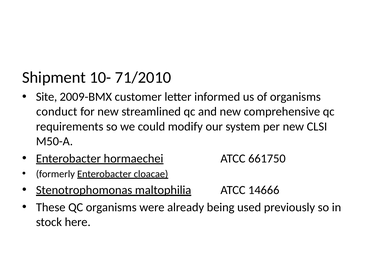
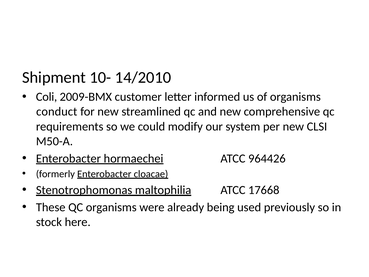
71/2010: 71/2010 -> 14/2010 (143, 77)
Site: Site -> Coli (47, 97)
661750: 661750 -> 964426 (267, 158)
14666: 14666 -> 17668 (264, 190)
